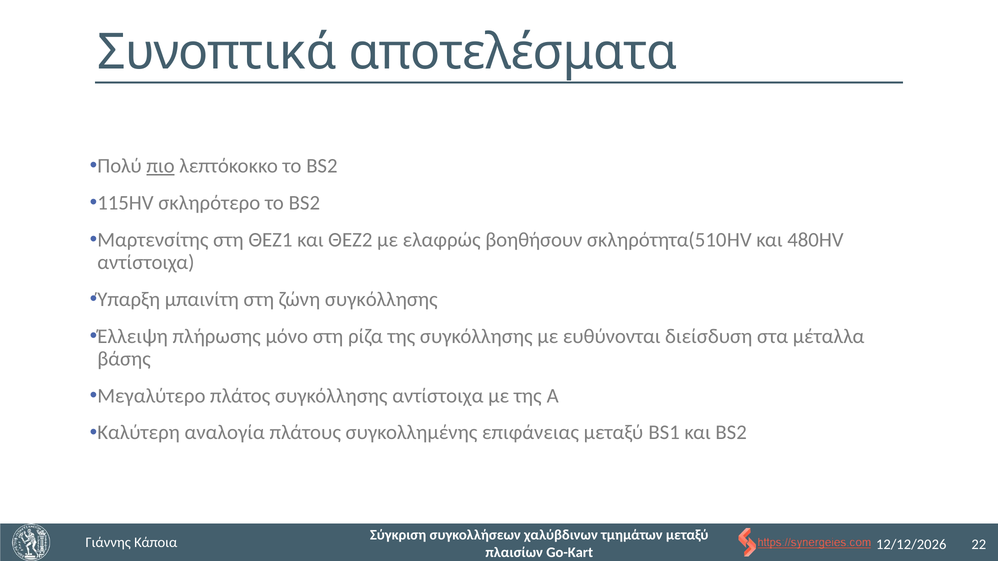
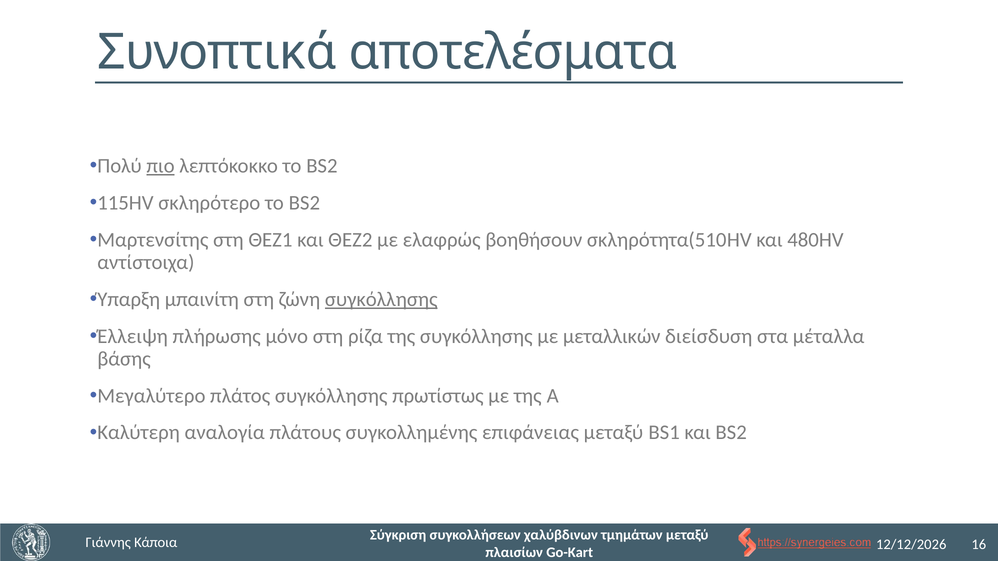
συγκόλλησης underline: none -> present (381, 299)
ευθύνονται: ευθύνονται -> μεταλλικών (612, 336)
συγκόλλησης αντίστοιχα: αντίστοιχα -> πρωτίστως (438, 396)
22: 22 -> 16 (979, 545)
